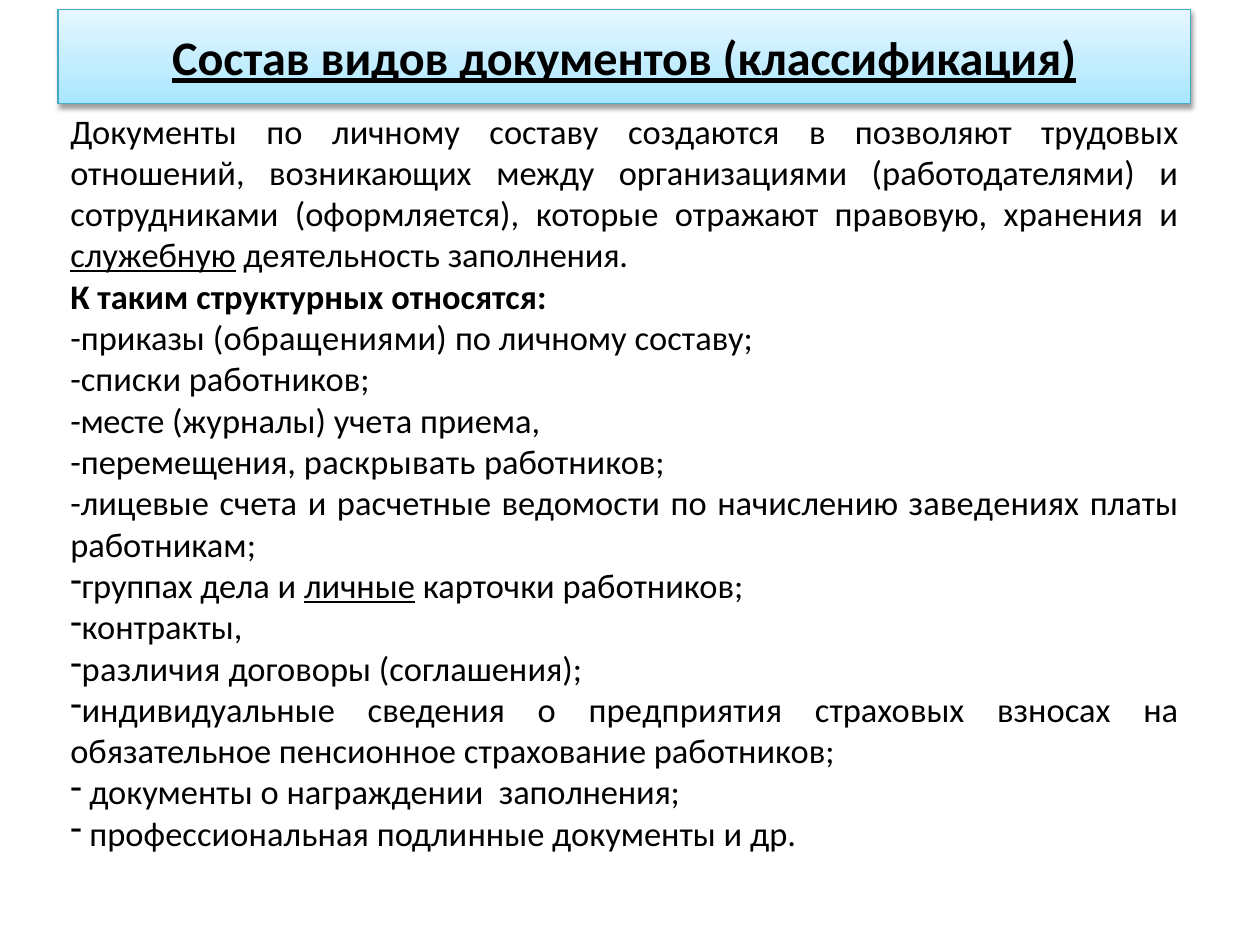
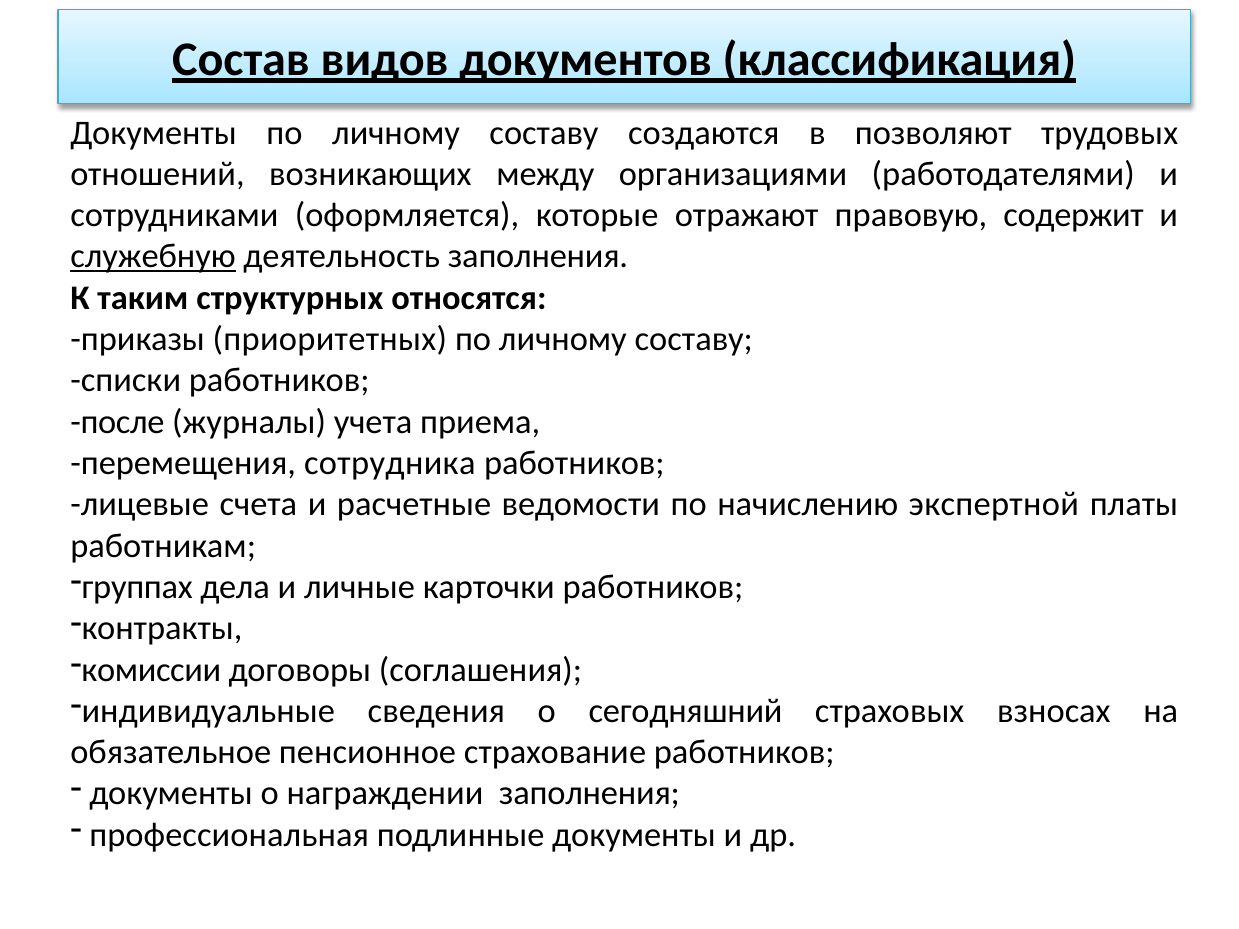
хранения: хранения -> содержит (1074, 215)
обращениями: обращениями -> приоритетных (330, 339)
месте: месте -> после (117, 422)
раскрывать: раскрывать -> сотрудника (390, 463)
заведениях: заведениях -> экспертной (994, 505)
личные underline: present -> none (360, 587)
различия: различия -> комиссии (151, 670)
предприятия: предприятия -> сегодняшний (686, 711)
